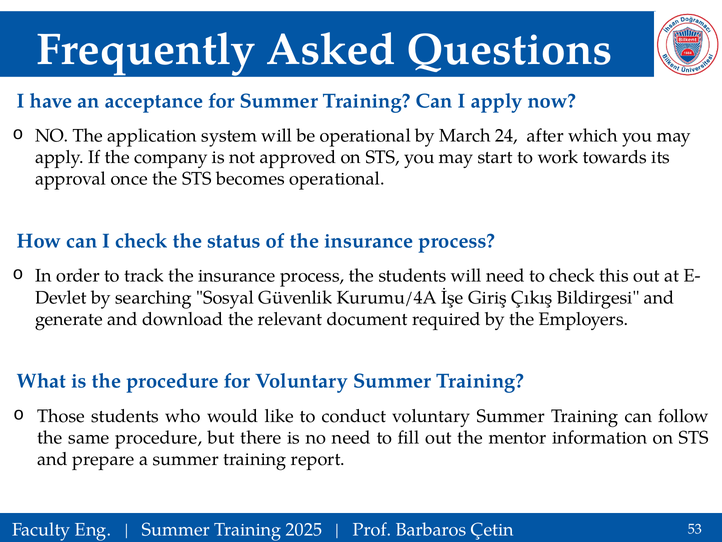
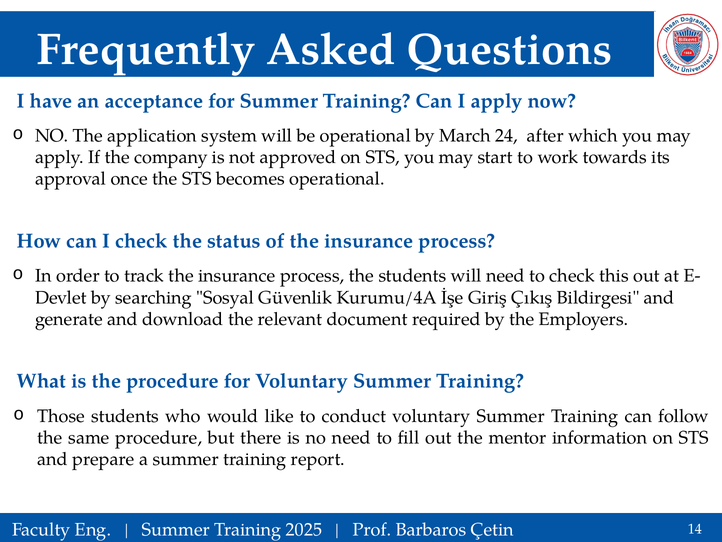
53: 53 -> 14 (695, 529)
